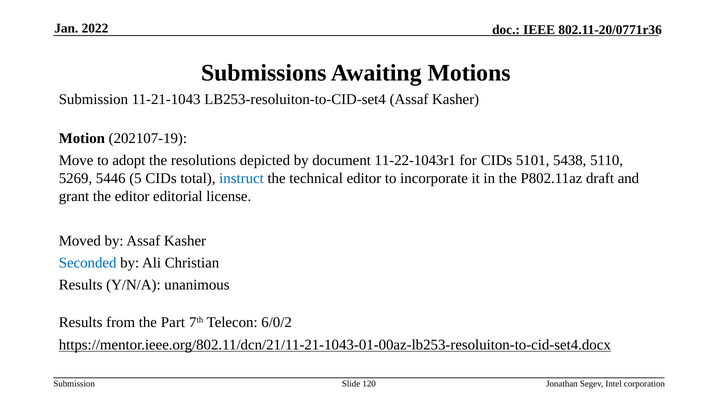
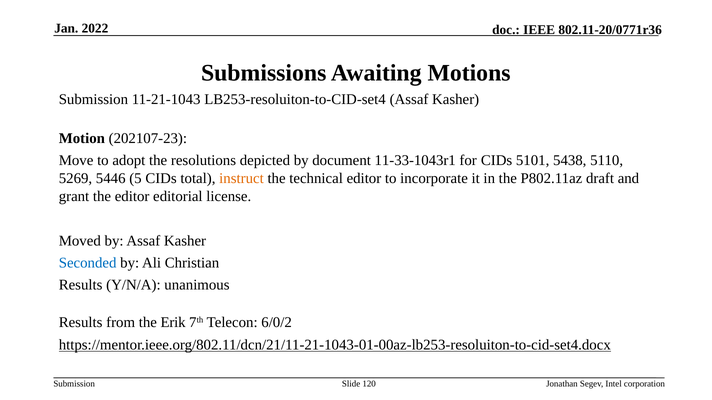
202107-19: 202107-19 -> 202107-23 (148, 139)
11-22-1043r1: 11-22-1043r1 -> 11-33-1043r1 (415, 161)
instruct colour: blue -> orange (242, 179)
Part: Part -> Erik (173, 323)
